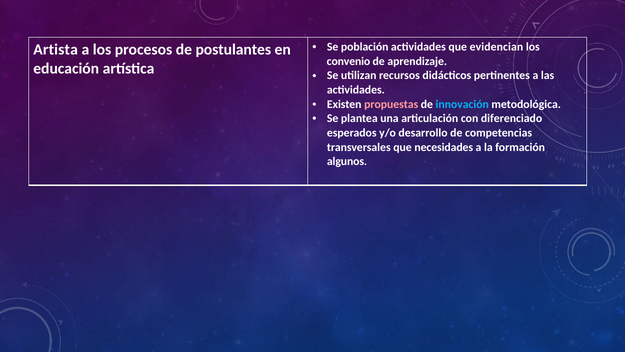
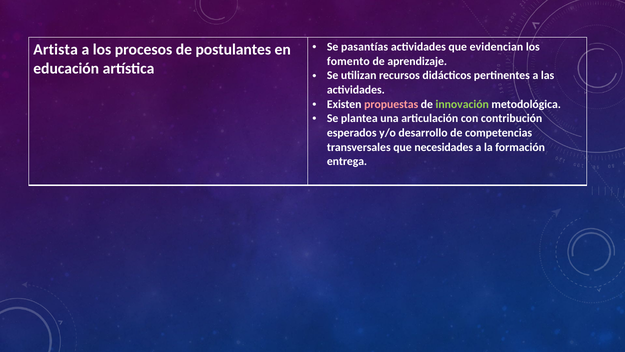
población: población -> pasantías (365, 47)
convenio: convenio -> fomento (348, 61)
innovación colour: light blue -> light green (462, 104)
diferenciado: diferenciado -> contribución (512, 118)
algunos: algunos -> entrega (347, 161)
